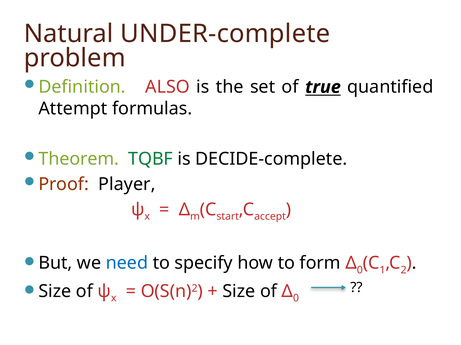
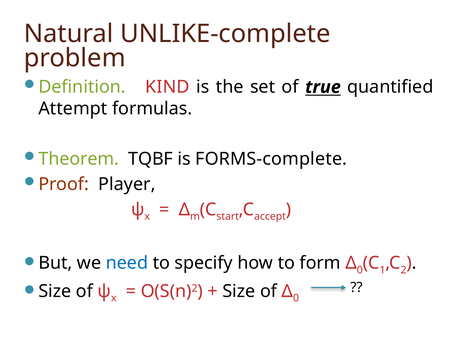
UNDER-complete: UNDER-complete -> UNLIKE-complete (225, 34)
ALSO: ALSO -> KIND (167, 87)
TQBF colour: green -> black (151, 159)
DECIDE-complete: DECIDE-complete -> FORMS-complete (271, 159)
